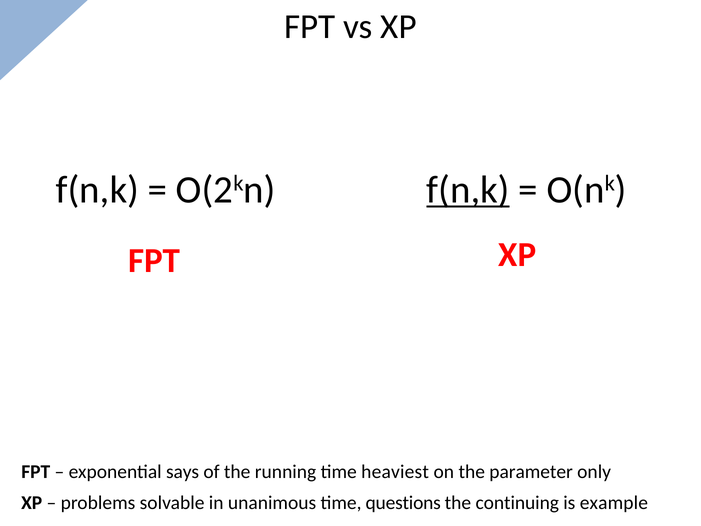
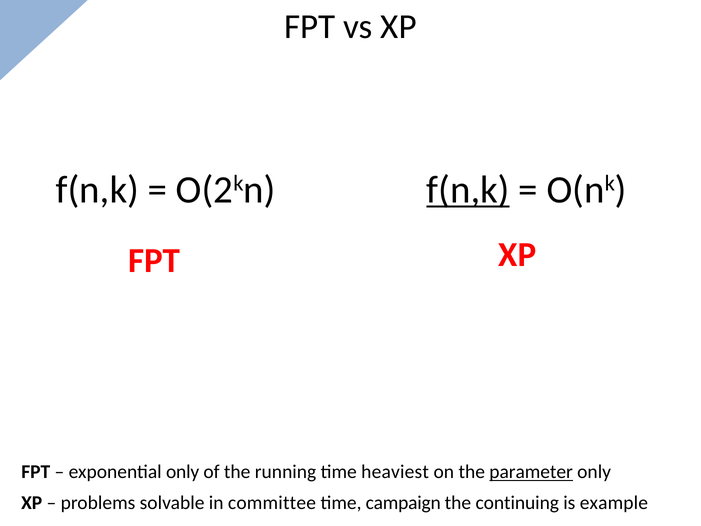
exponential says: says -> only (183, 472)
parameter underline: none -> present (531, 472)
unanimous: unanimous -> committee (272, 502)
questions: questions -> campaign (403, 502)
